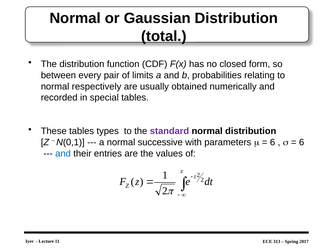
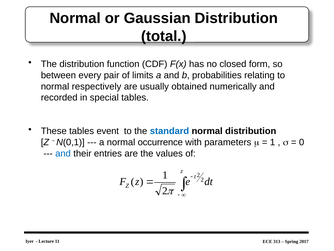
types: types -> event (108, 131)
standard colour: purple -> blue (169, 131)
successive: successive -> occurrence (160, 142)
6: 6 -> 1 (273, 142)
6: 6 -> 0 (302, 142)
